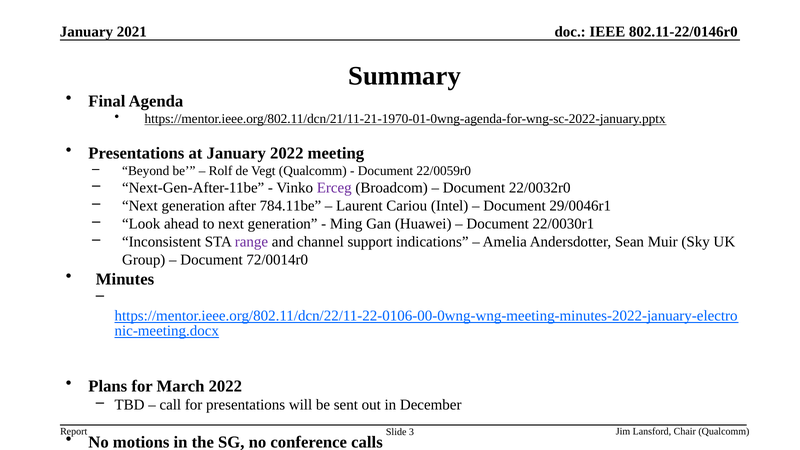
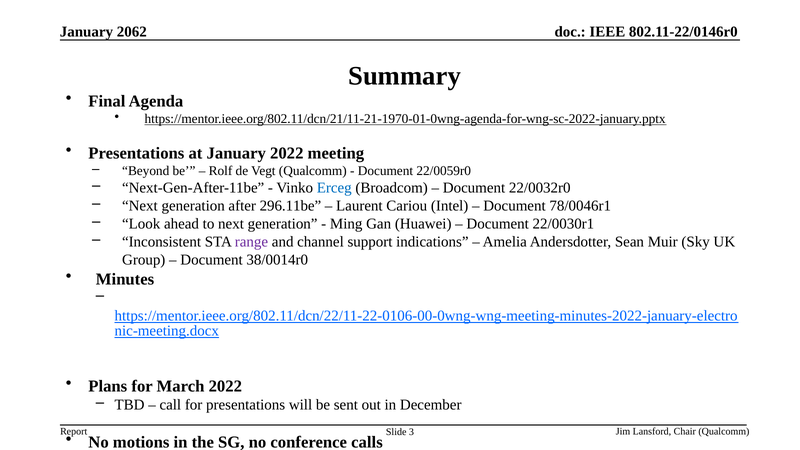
2021: 2021 -> 2062 (132, 32)
Erceg colour: purple -> blue (334, 188)
784.11be: 784.11be -> 296.11be (290, 206)
29/0046r1: 29/0046r1 -> 78/0046r1 (580, 206)
72/0014r0: 72/0014r0 -> 38/0014r0 (277, 260)
